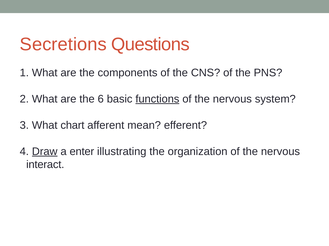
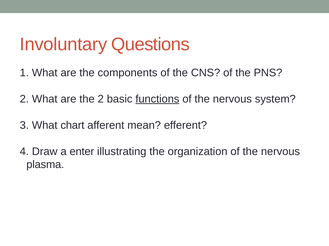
Secretions: Secretions -> Involuntary (63, 45)
the 6: 6 -> 2 (101, 99)
Draw underline: present -> none (45, 152)
interact: interact -> plasma (45, 165)
